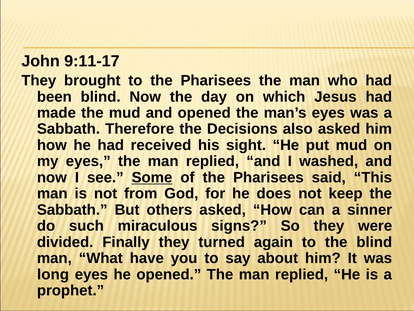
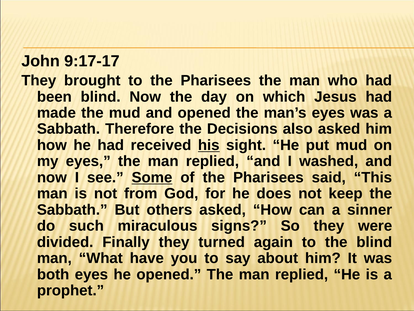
9:11-17: 9:11-17 -> 9:17-17 (92, 61)
his underline: none -> present (209, 145)
long: long -> both (53, 274)
